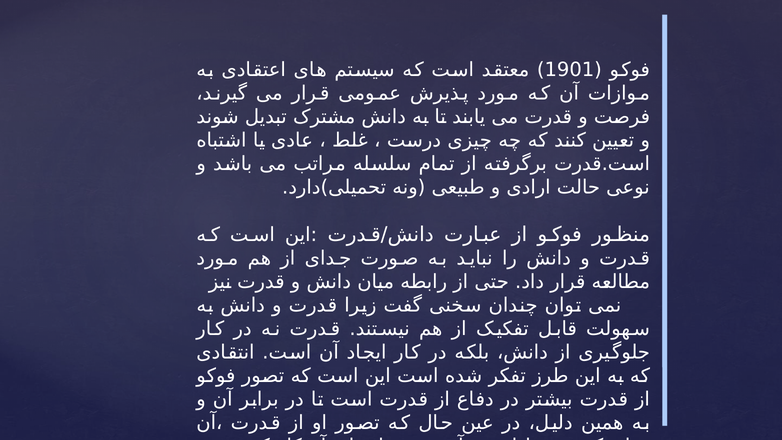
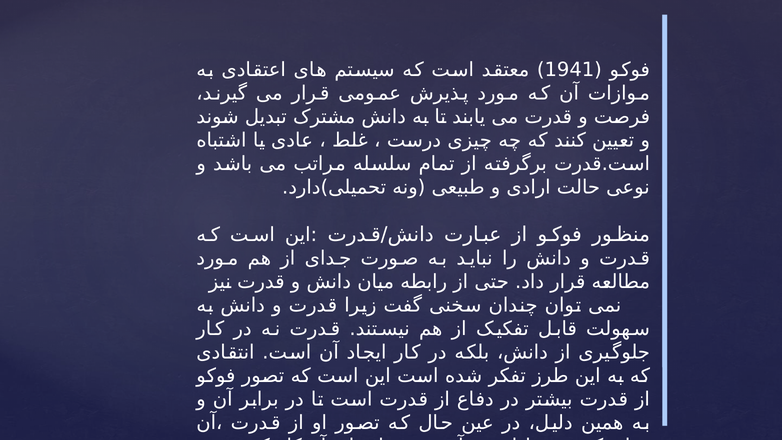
1901: 1901 -> 1941 (569, 70)
